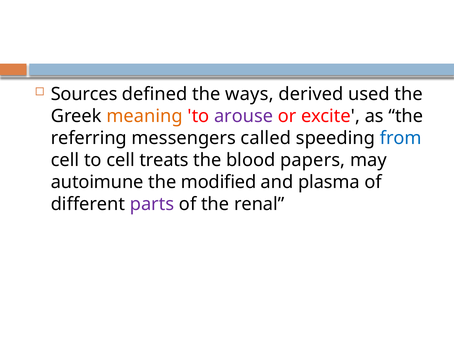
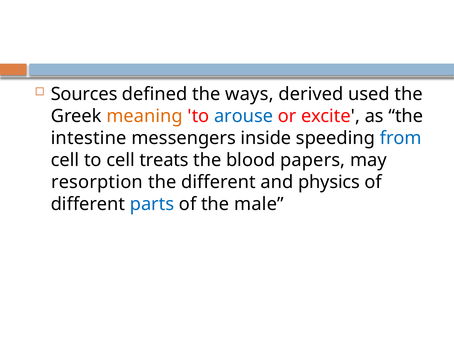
arouse colour: purple -> blue (244, 116)
referring: referring -> intestine (89, 138)
called: called -> inside (266, 138)
autoimune: autoimune -> resorption (97, 182)
the modified: modified -> different (218, 182)
plasma: plasma -> physics (329, 182)
parts colour: purple -> blue (152, 204)
renal: renal -> male (259, 204)
